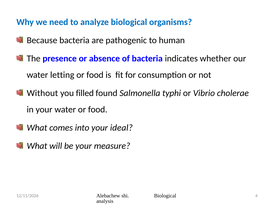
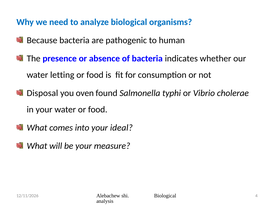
Without: Without -> Disposal (42, 93)
filled: filled -> oven (85, 93)
